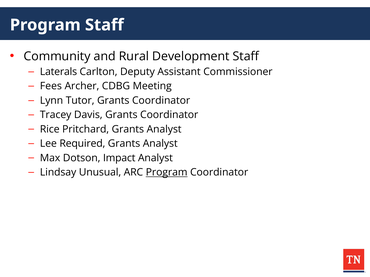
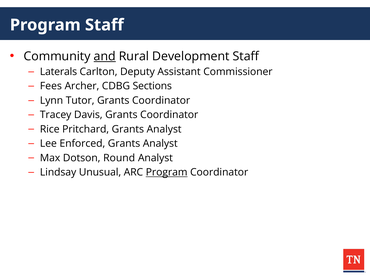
and underline: none -> present (105, 56)
Meeting: Meeting -> Sections (152, 86)
Required: Required -> Enforced (82, 144)
Impact: Impact -> Round (119, 158)
